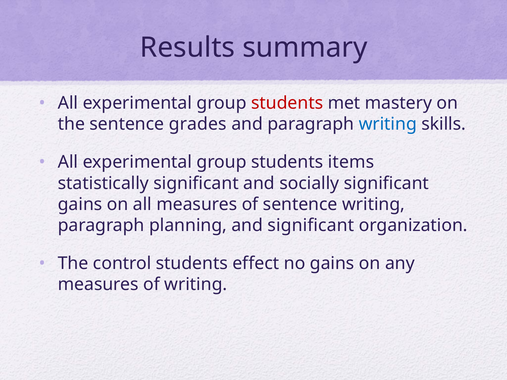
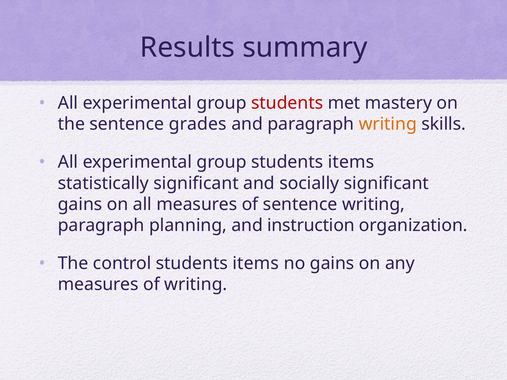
writing colour: blue -> orange (388, 124)
and significant: significant -> instruction (311, 226)
control students effect: effect -> items (256, 264)
